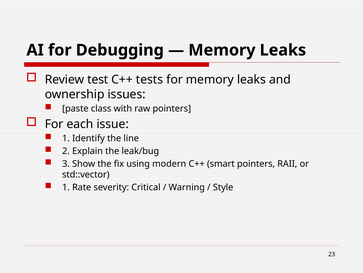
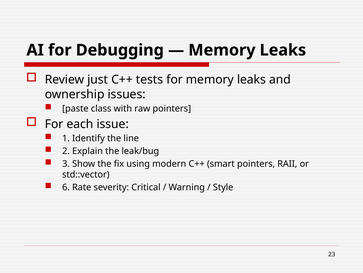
test: test -> just (98, 79)
1: 1 -> 6 (66, 187)
